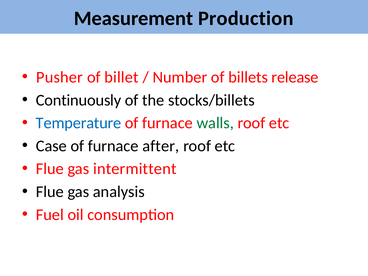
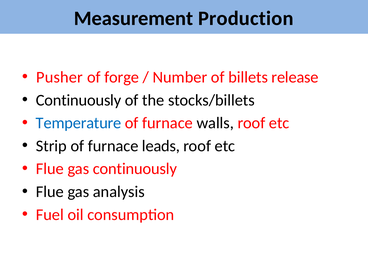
billet: billet -> forge (122, 77)
walls colour: green -> black (215, 123)
Case: Case -> Strip (51, 146)
after: after -> leads (161, 146)
gas intermittent: intermittent -> continuously (135, 169)
